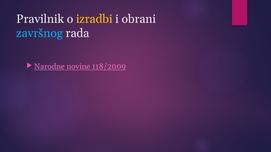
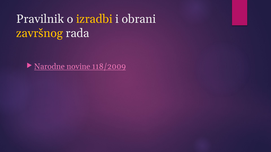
završnog colour: light blue -> yellow (40, 33)
